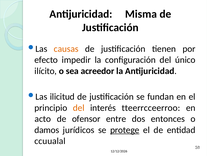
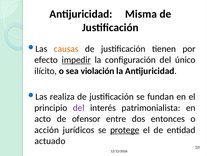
impedir underline: none -> present (76, 60)
acreedor: acreedor -> violación (98, 71)
ilicitud: ilicitud -> realiza (62, 96)
del colour: orange -> purple (79, 107)
tteerrcceerroo: tteerrcceerroo -> patrimonialista (151, 107)
damos: damos -> acción (47, 129)
ccuualal: ccuualal -> actuado (50, 140)
